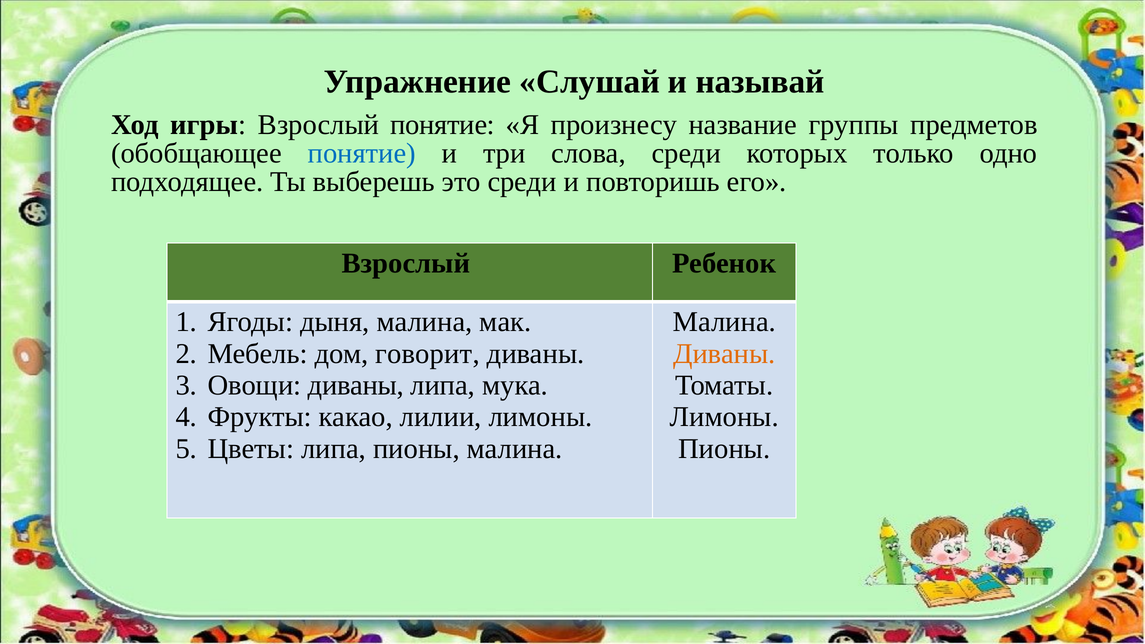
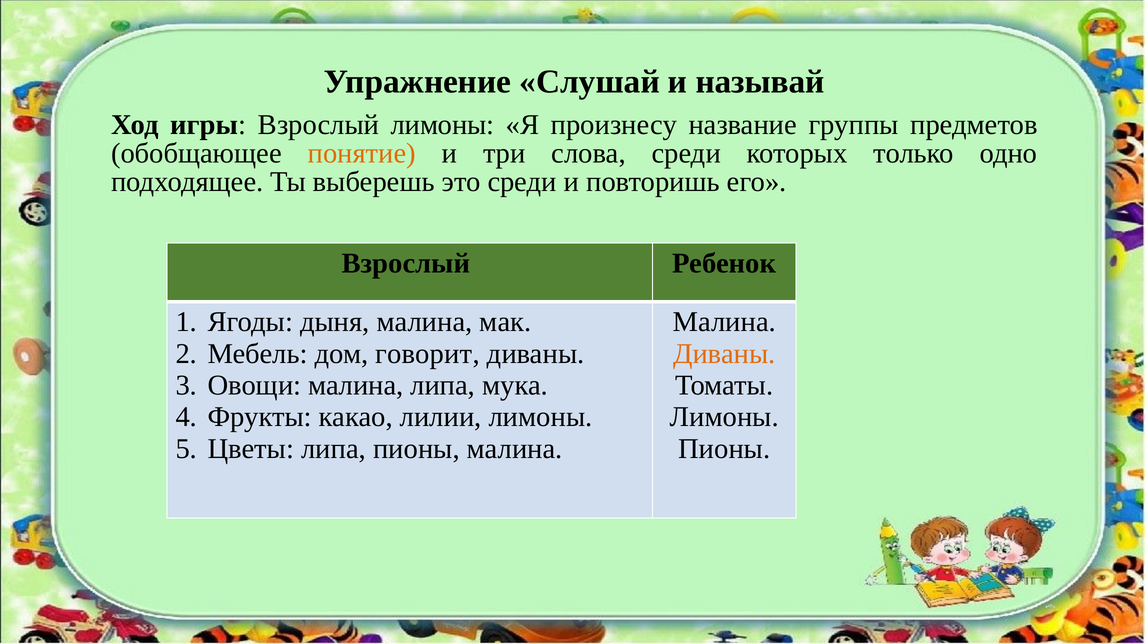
Взрослый понятие: понятие -> лимоны (443, 125)
понятие colour: blue -> orange (362, 153)
Овощи диваны: диваны -> малина (356, 385)
